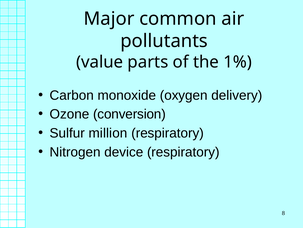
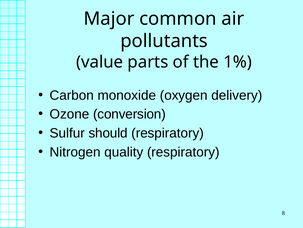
million: million -> should (108, 133)
device: device -> quality (124, 152)
